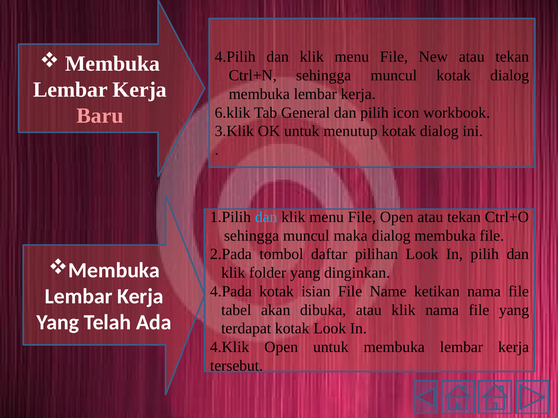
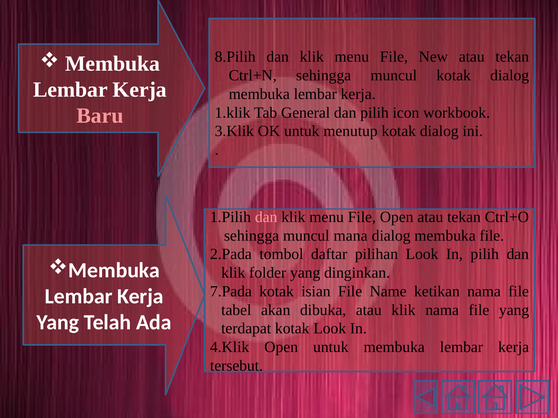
4.Pilih: 4.Pilih -> 8.Pilih (235, 57)
6.klik: 6.klik -> 1.klik (233, 113)
dan colour: light blue -> pink (266, 217)
maka: maka -> mana (351, 236)
4.Pada: 4.Pada -> 7.Pada (231, 292)
